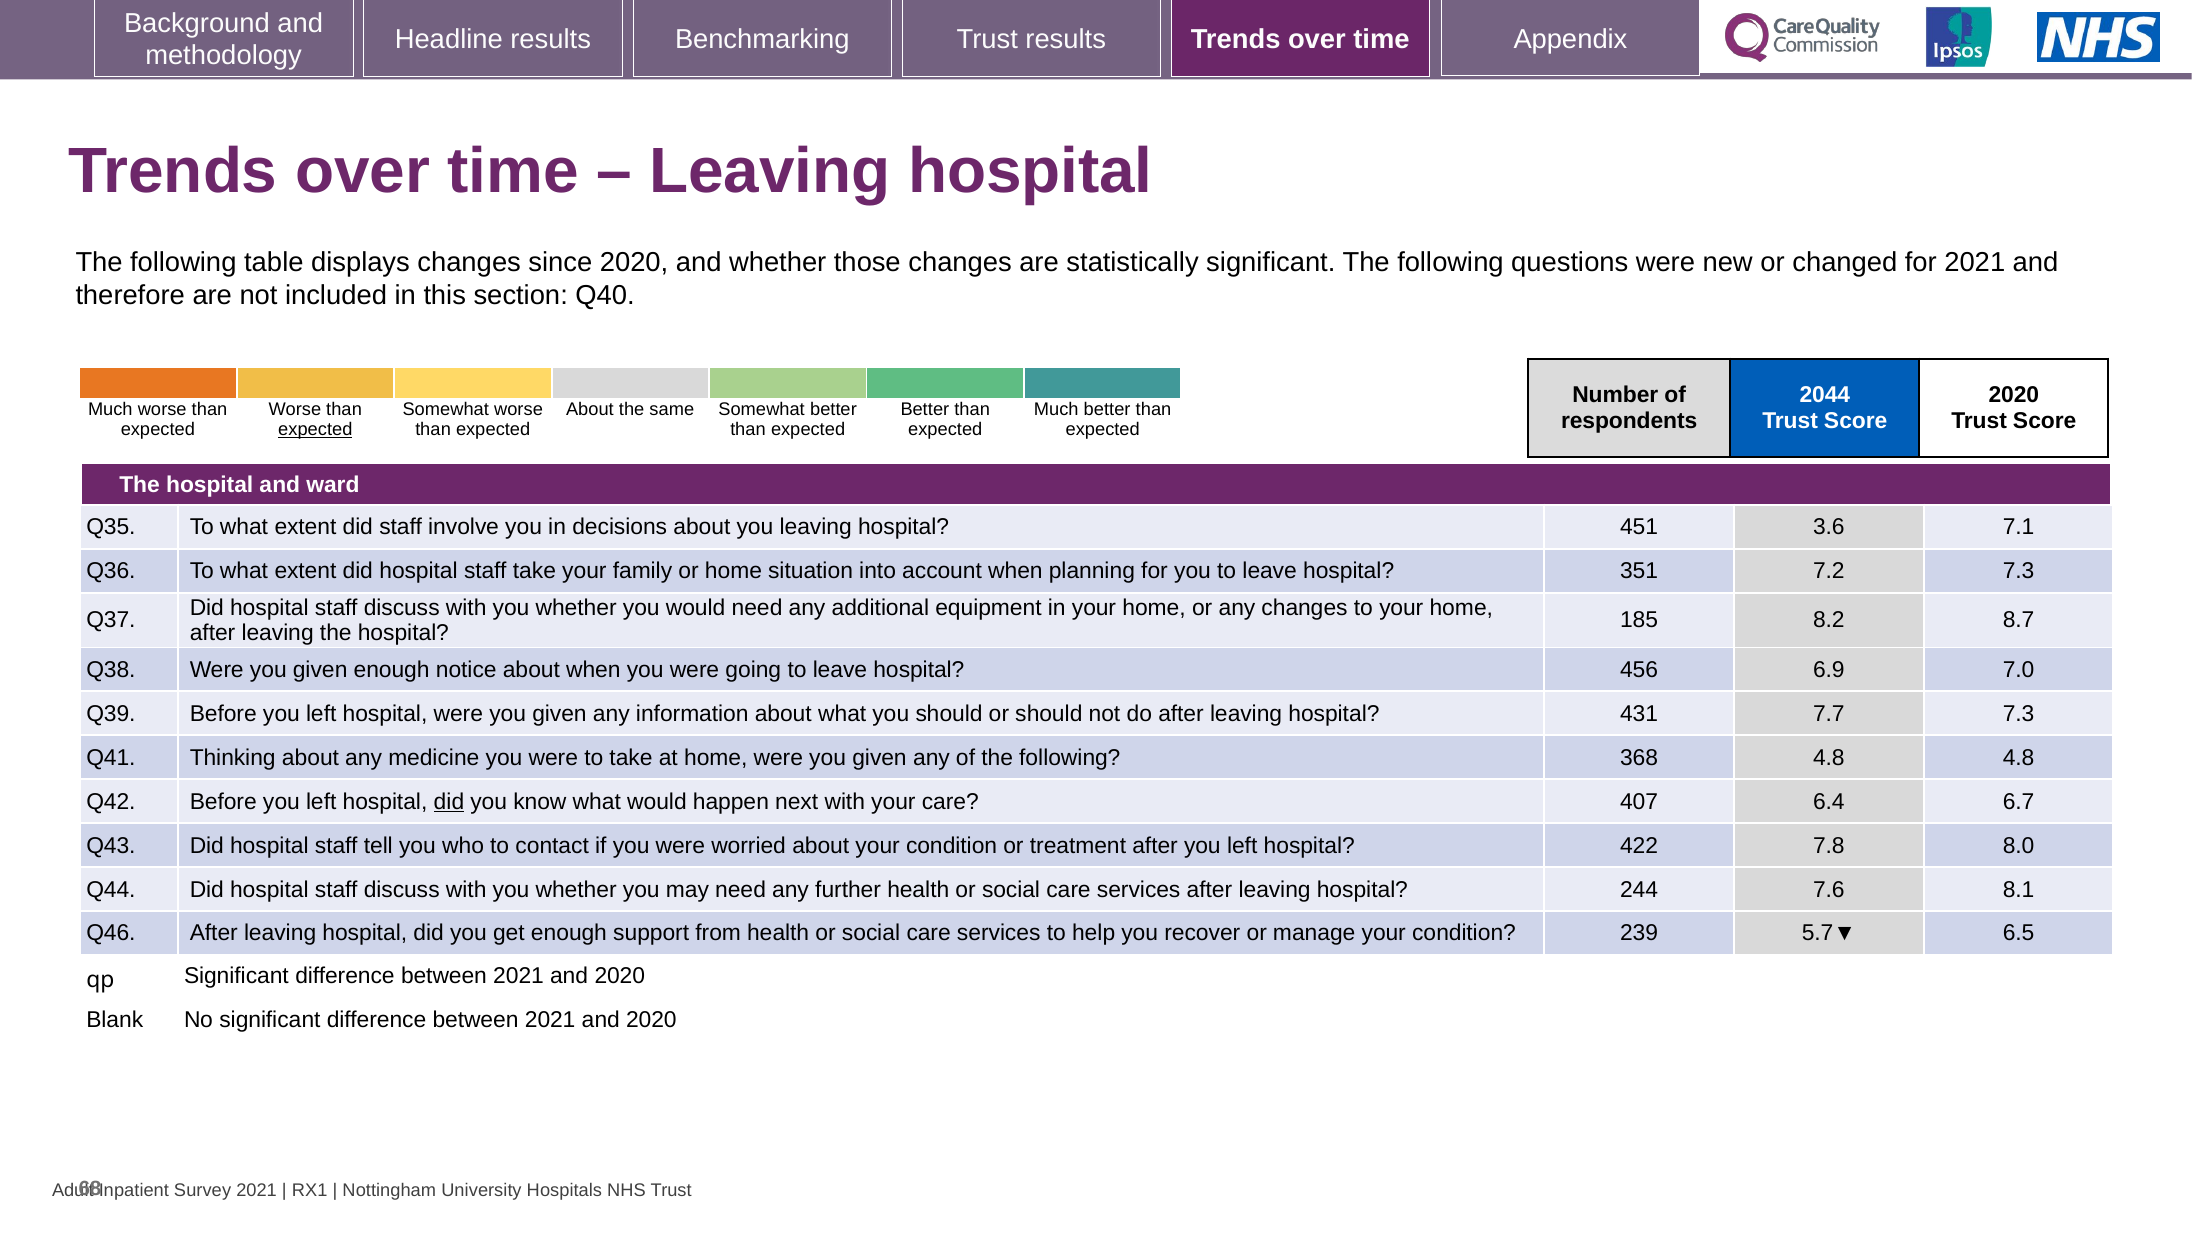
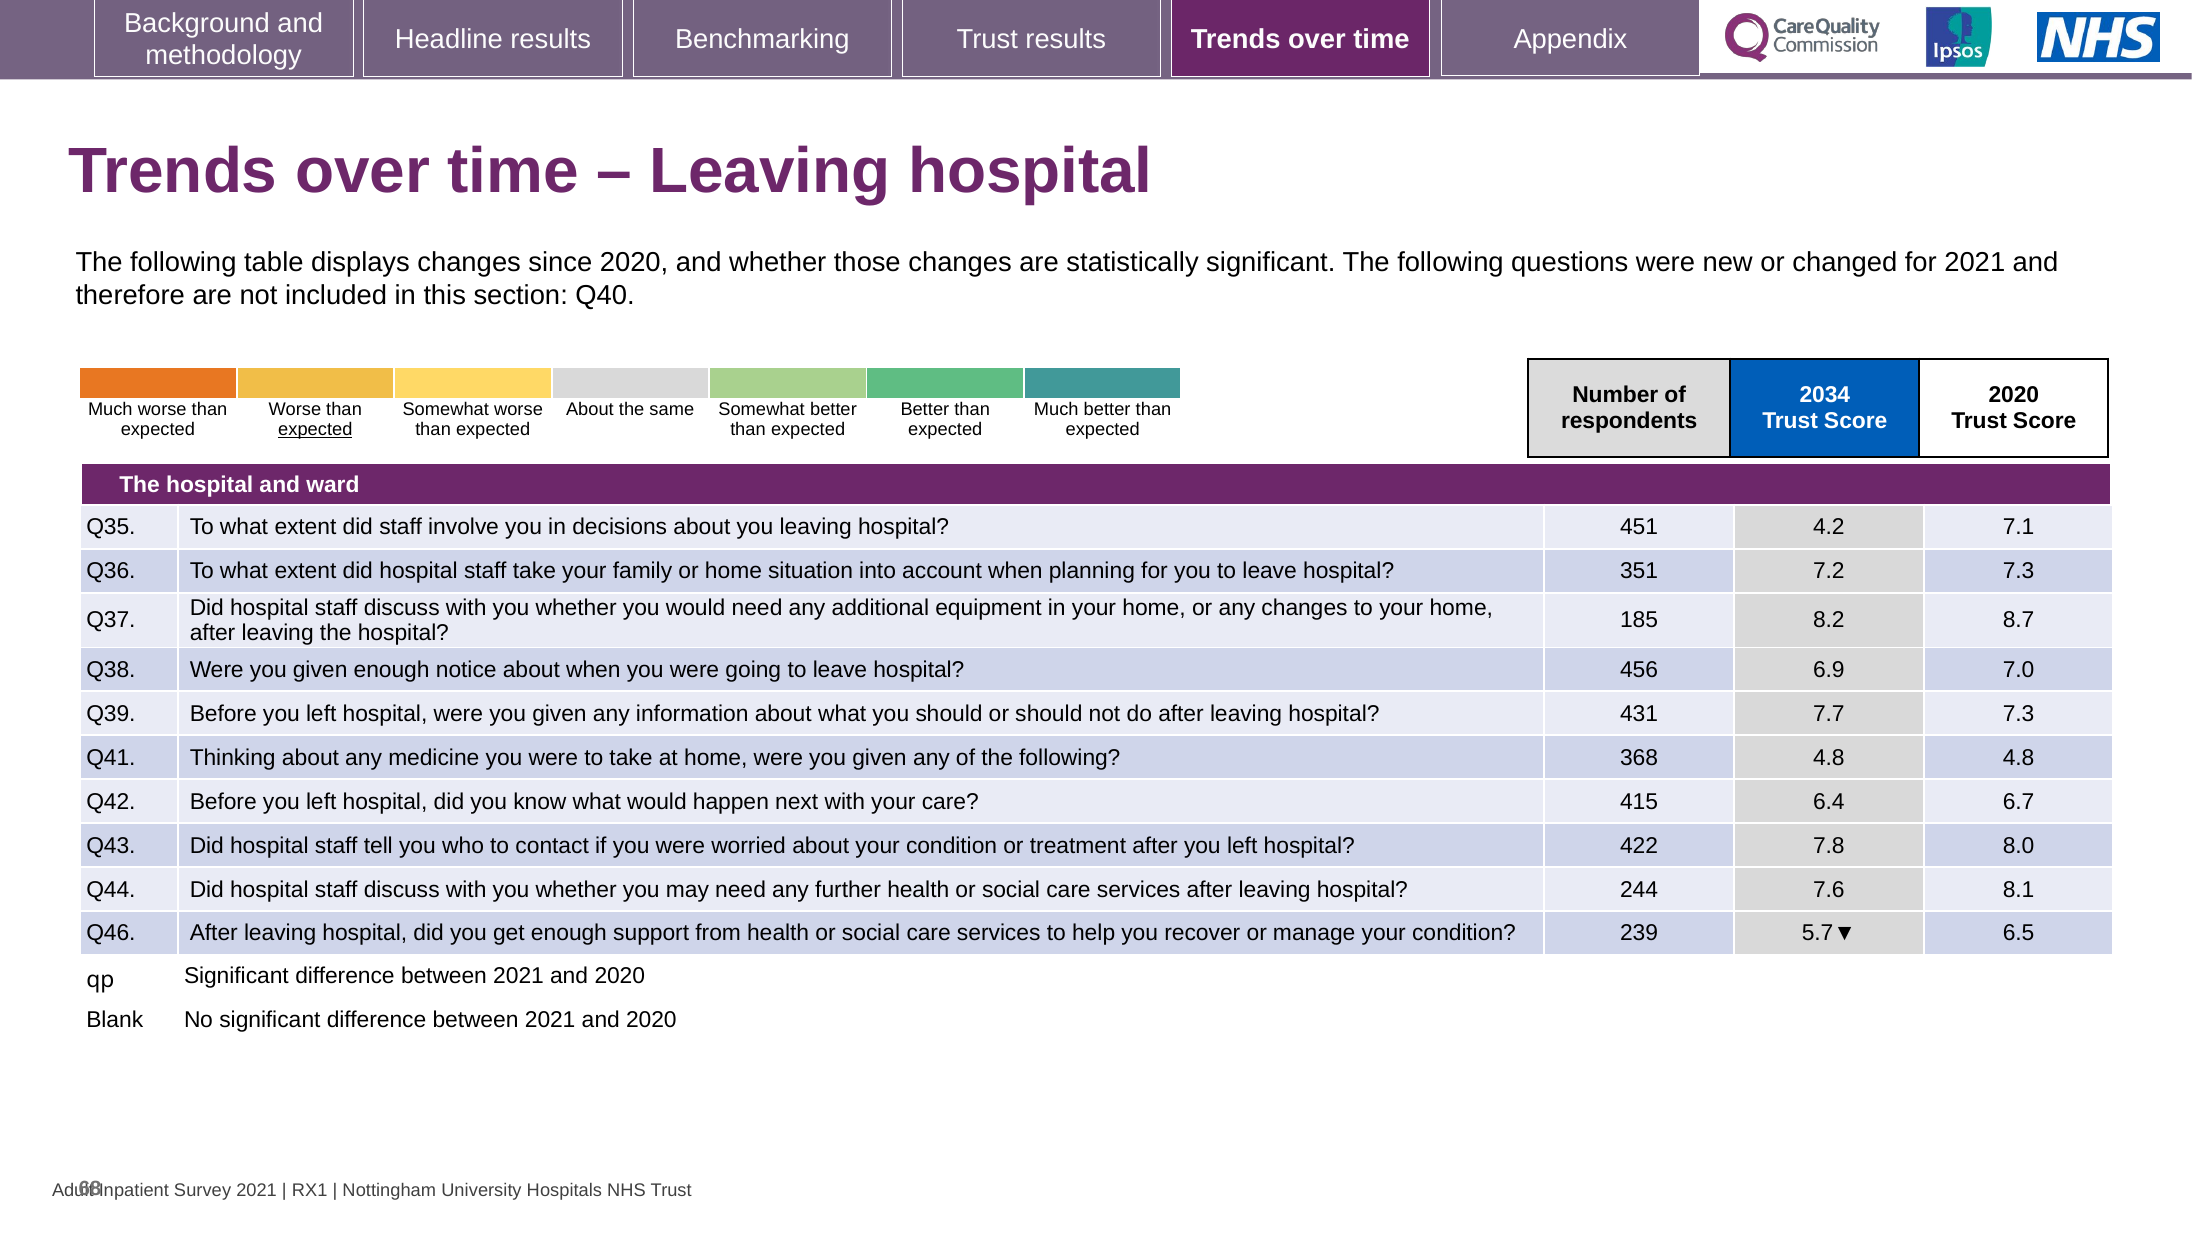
2044: 2044 -> 2034 (1825, 395)
3.6: 3.6 -> 4.2 (1829, 527)
did underline: present -> none (449, 802)
407: 407 -> 415 (1639, 802)
